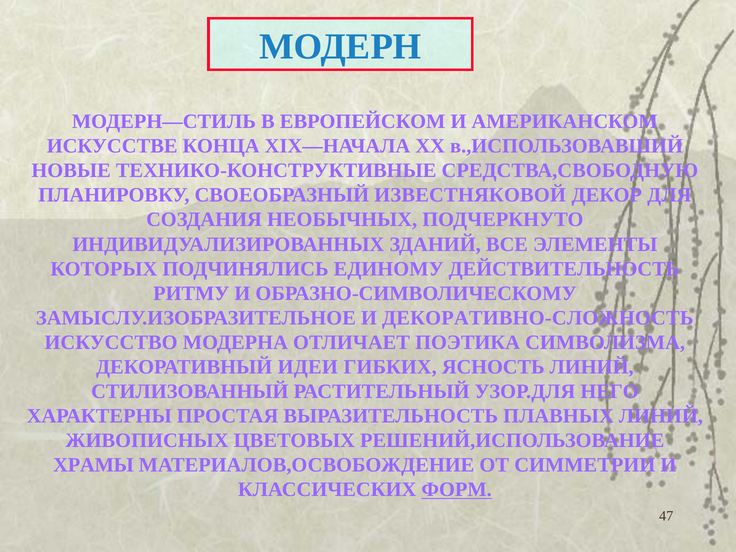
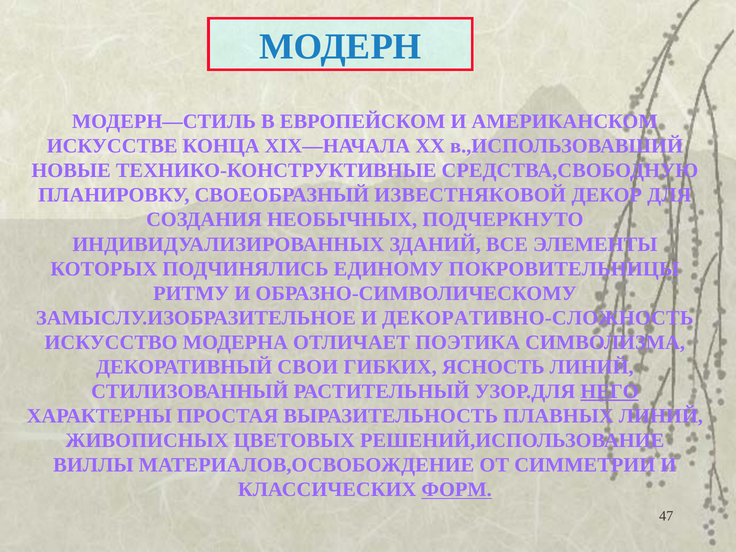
ДЕЙСТВИТЕЛЬНОСТЬ: ДЕЙСТВИТЕЛЬНОСТЬ -> ПОКРОВИТЕЛЬНИЦЫ (564, 269)
ИДЕИ: ИДЕИ -> СВОИ (308, 367)
НЕГО underline: none -> present (610, 392)
ХРАМЫ: ХРАМЫ -> ВИЛЛЫ (93, 465)
